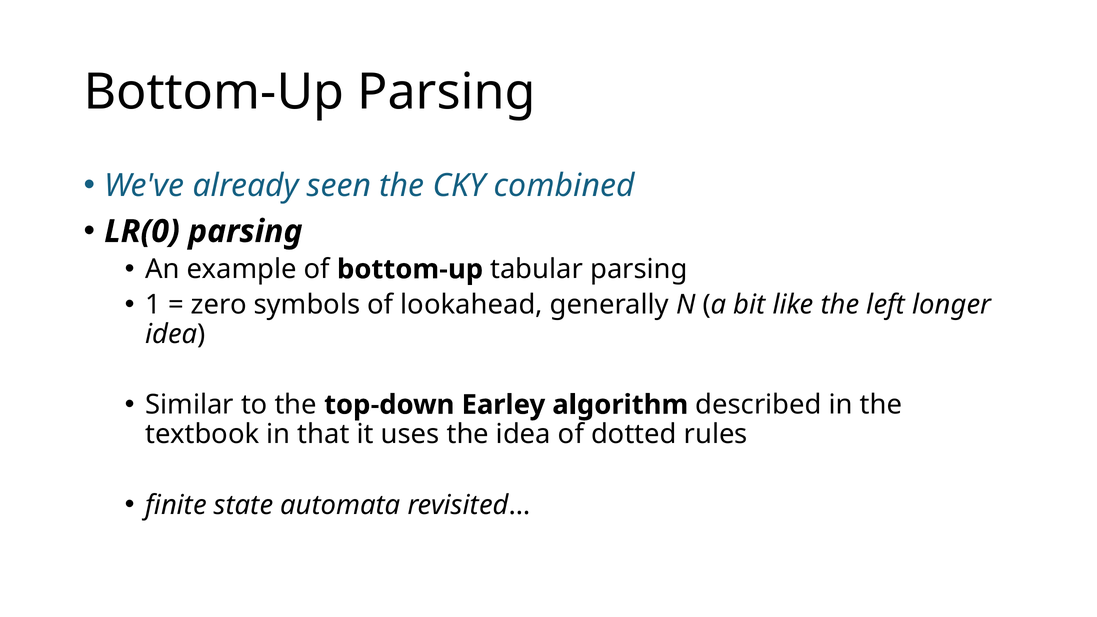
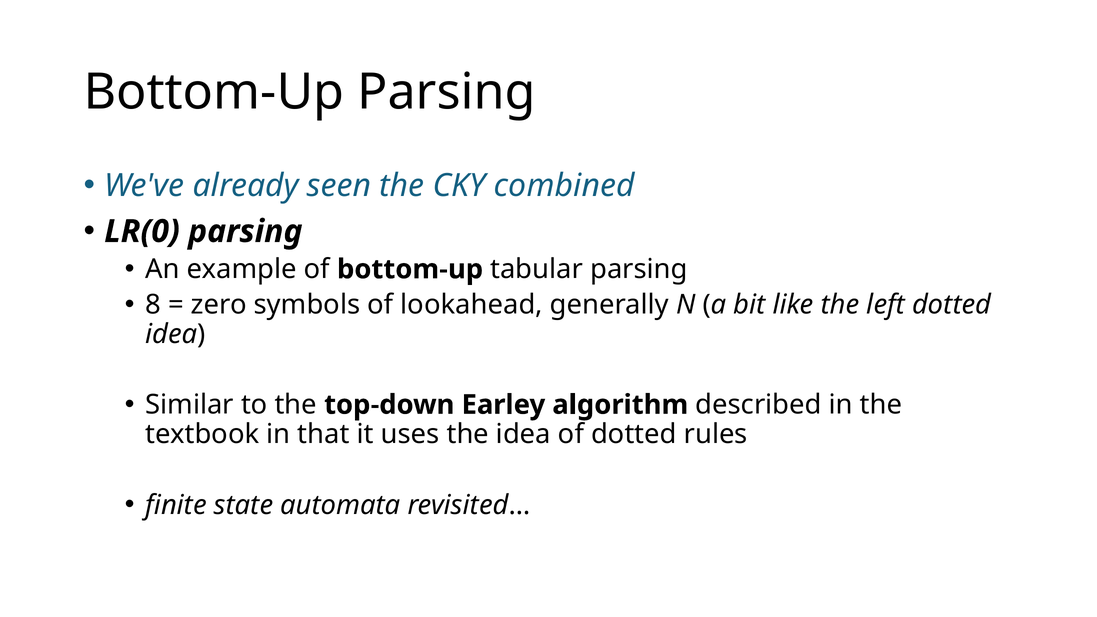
1: 1 -> 8 (153, 305)
left longer: longer -> dotted (952, 305)
